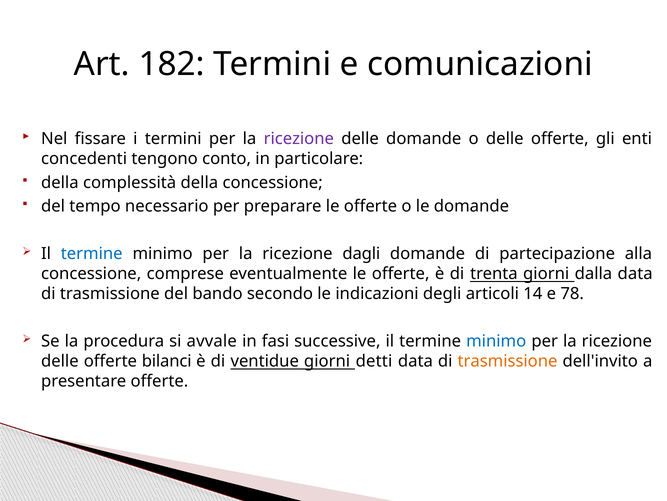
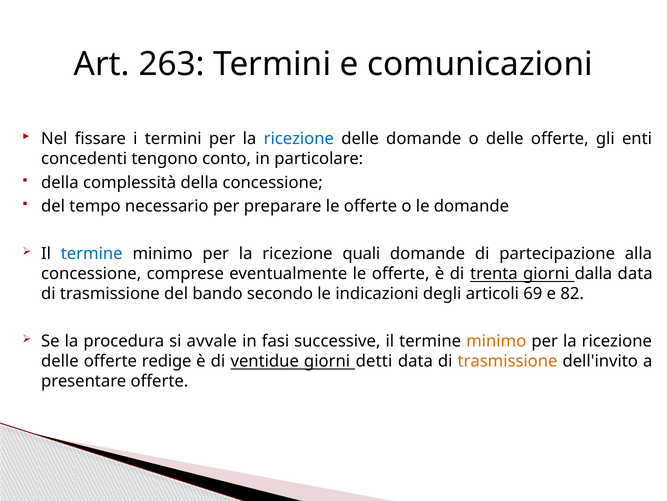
182: 182 -> 263 (172, 64)
ricezione colour: purple -> blue (299, 139)
dagli: dagli -> quali (361, 253)
14: 14 -> 69 (533, 293)
78: 78 -> 82 (572, 293)
minimo colour: blue -> orange (496, 341)
bilanci: bilanci -> redige (167, 361)
